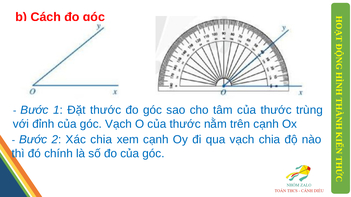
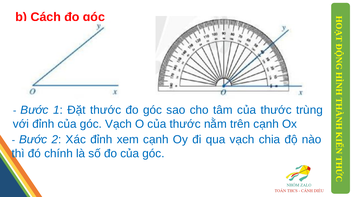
Xác chia: chia -> đỉnh (101, 140)
